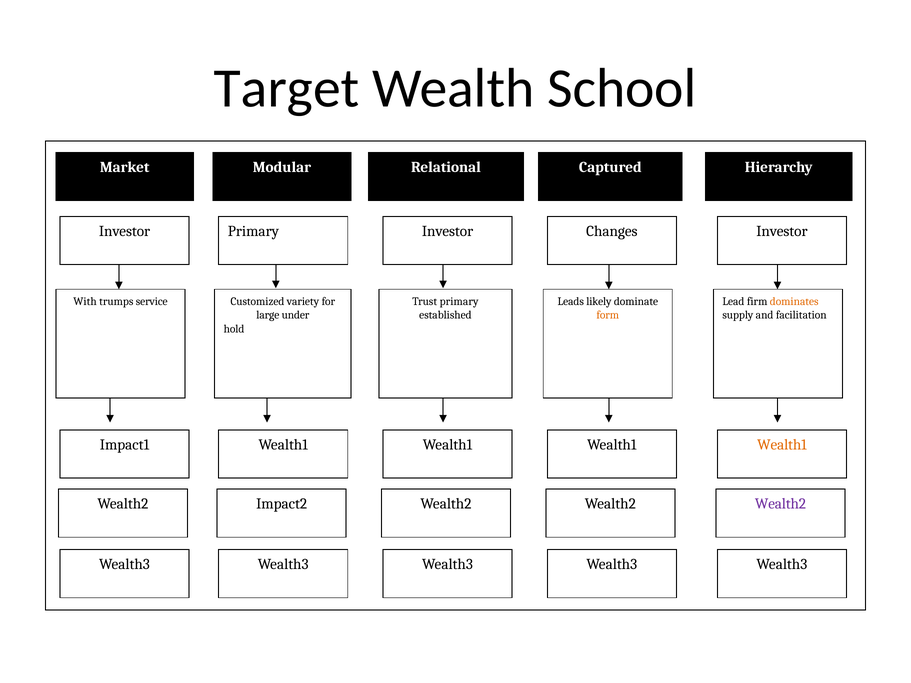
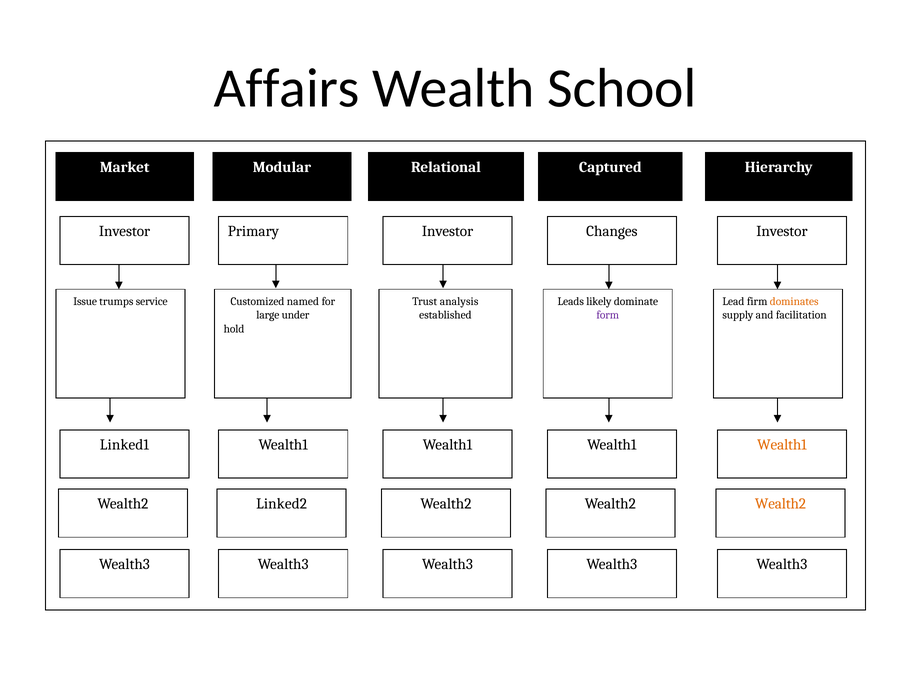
Target: Target -> Affairs (287, 88)
With: With -> Issue (85, 302)
variety: variety -> named (303, 302)
Trust primary: primary -> analysis (459, 302)
form colour: orange -> purple (608, 315)
Impact1: Impact1 -> Linked1 (124, 445)
Impact2: Impact2 -> Linked2 (282, 504)
Wealth2 colour: purple -> orange (780, 504)
